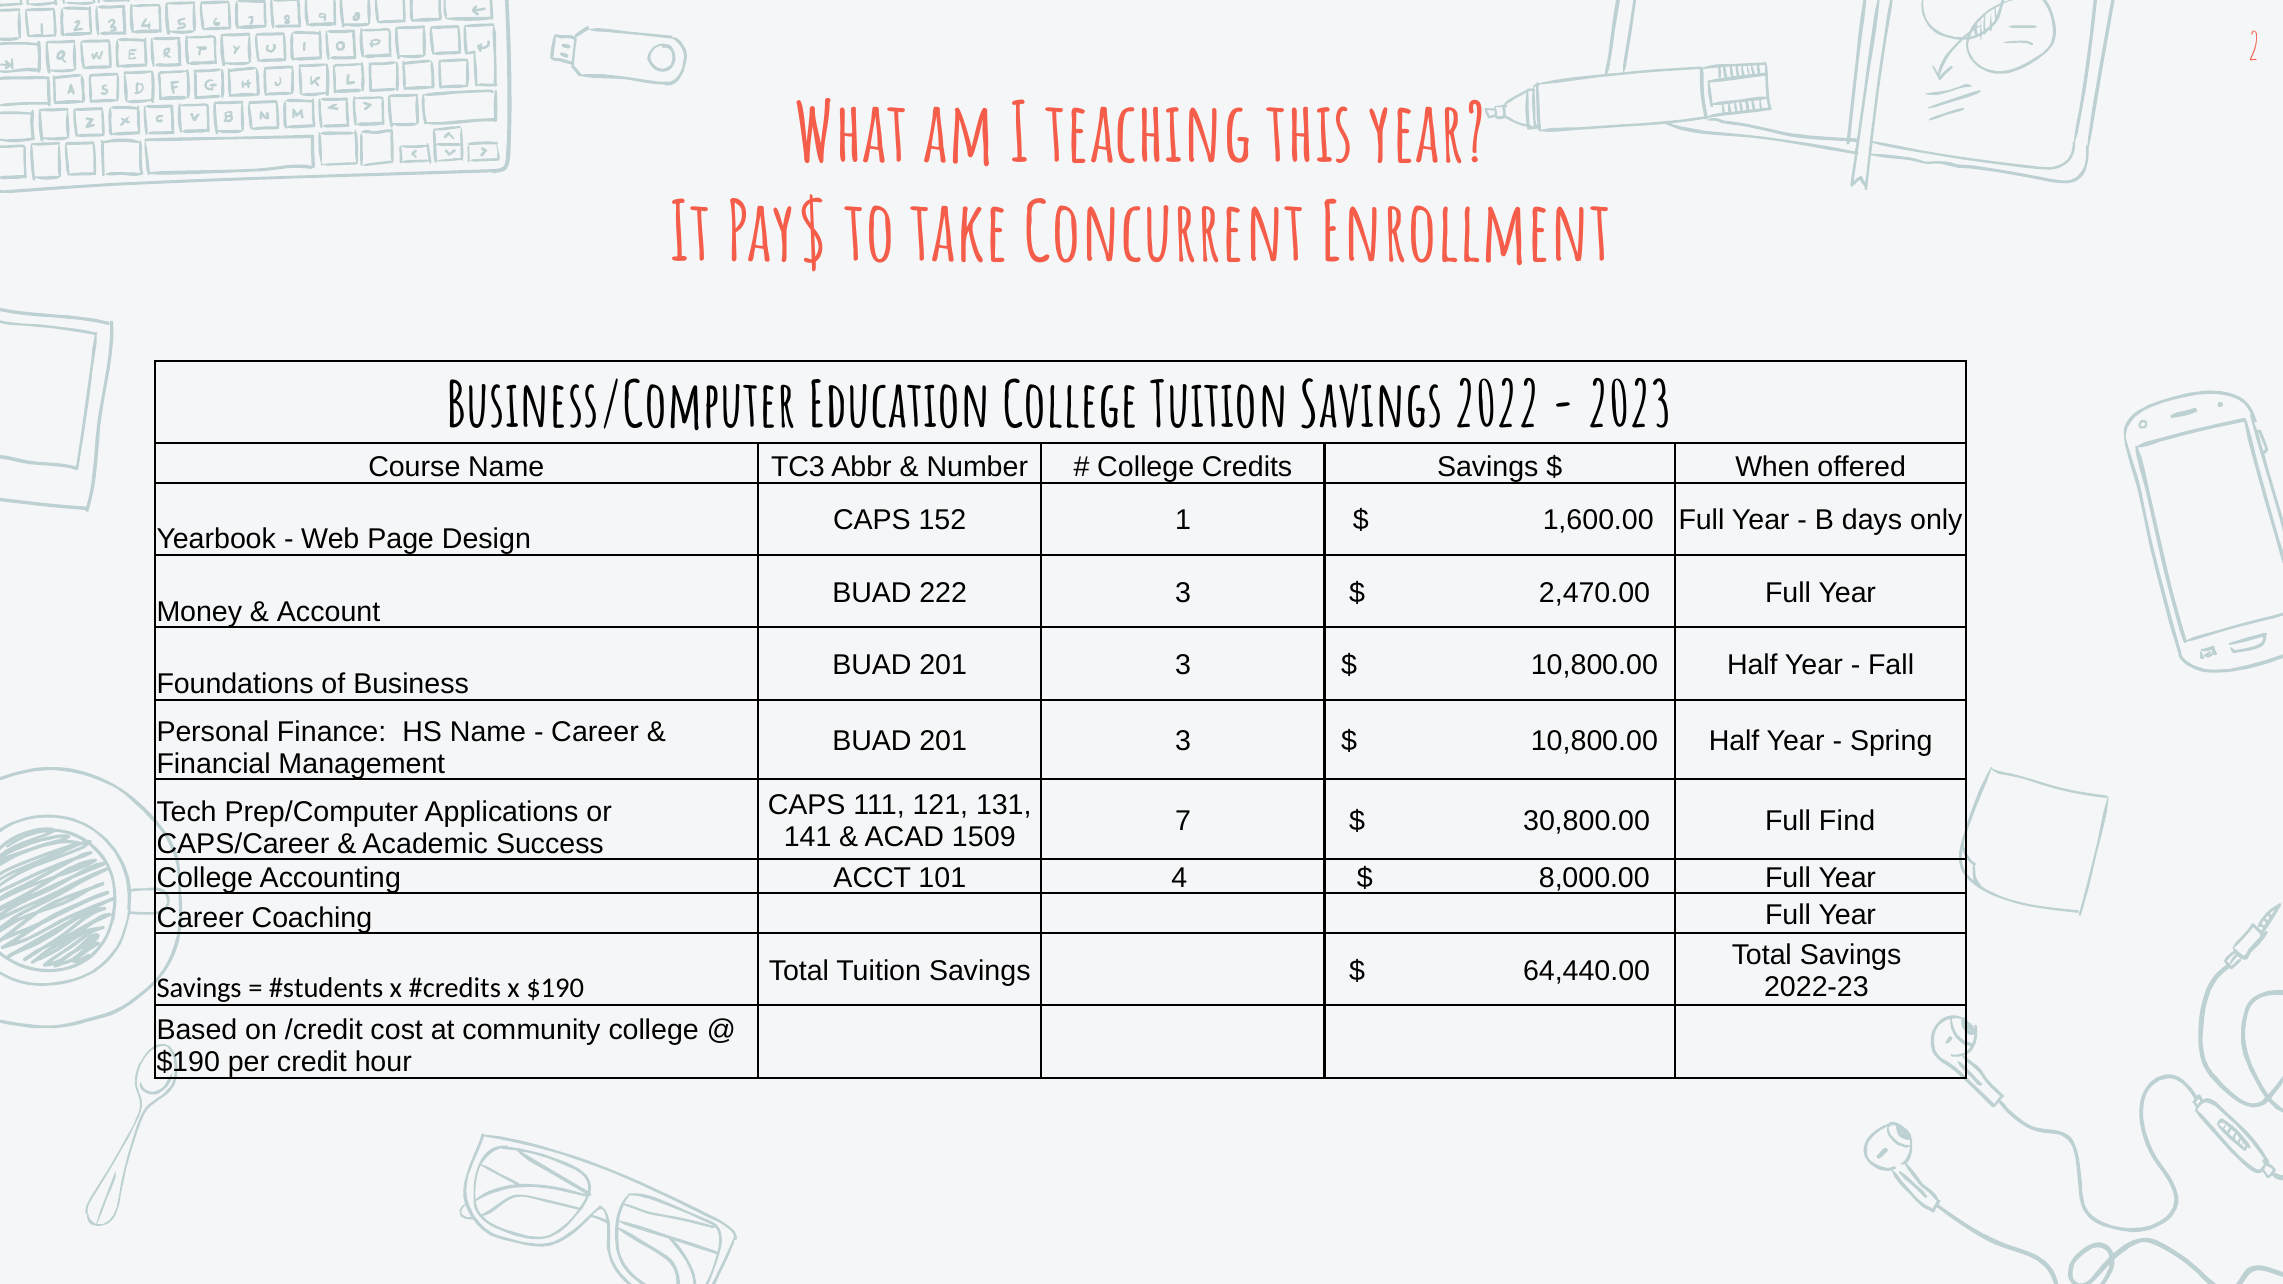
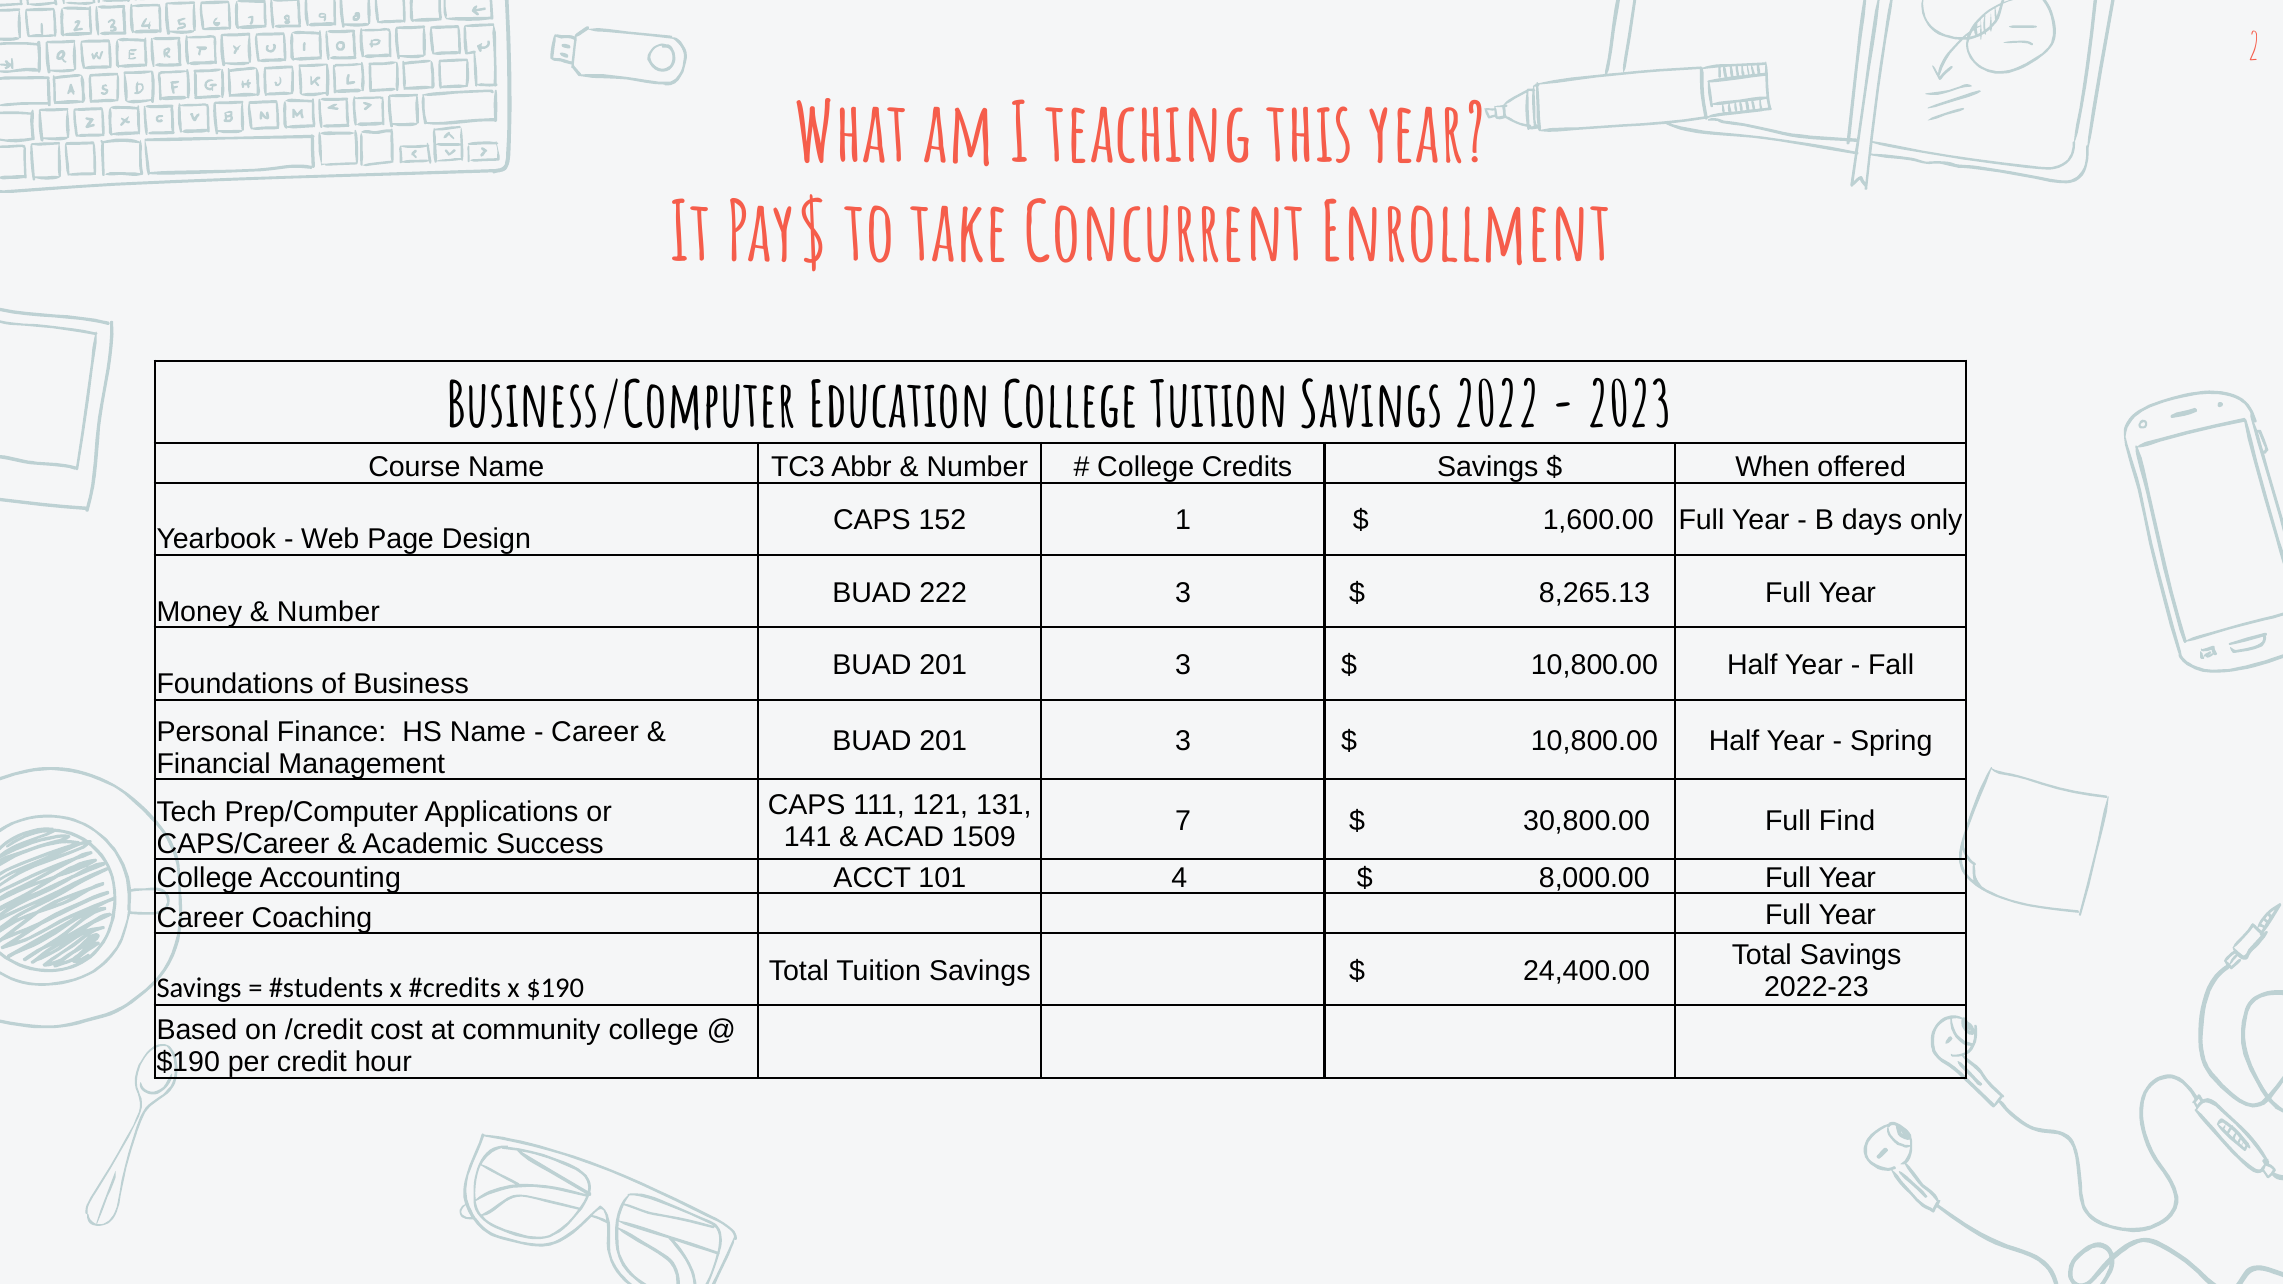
2,470.00: 2,470.00 -> 8,265.13 (1595, 593)
Account: Account -> Number (328, 612)
64,440.00: 64,440.00 -> 24,400.00 (1587, 971)
